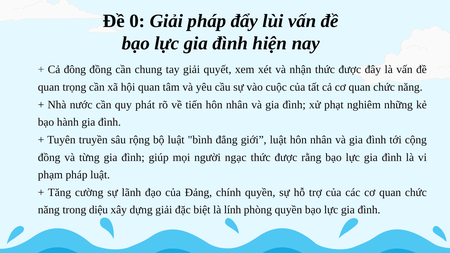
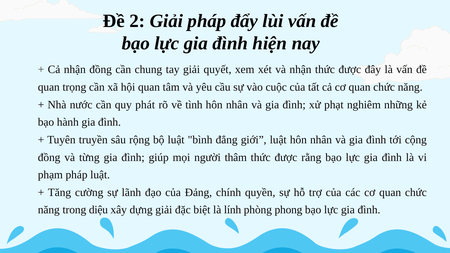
0: 0 -> 2 (137, 21)
Cả đông: đông -> nhận (75, 70)
tiến: tiến -> tình (194, 105)
ngạc: ngạc -> thâm (236, 157)
phòng quyền: quyền -> phong (288, 210)
